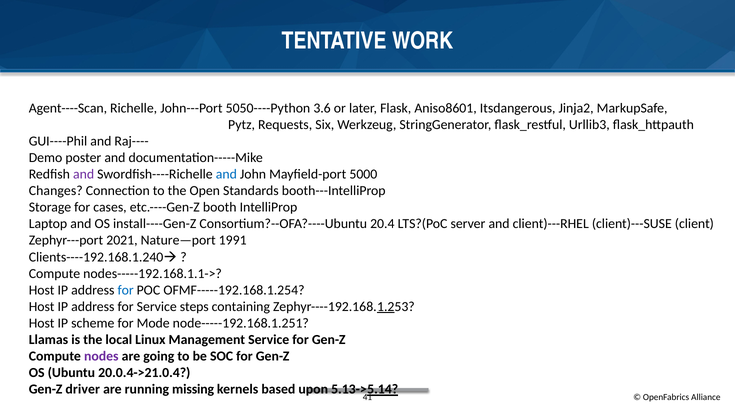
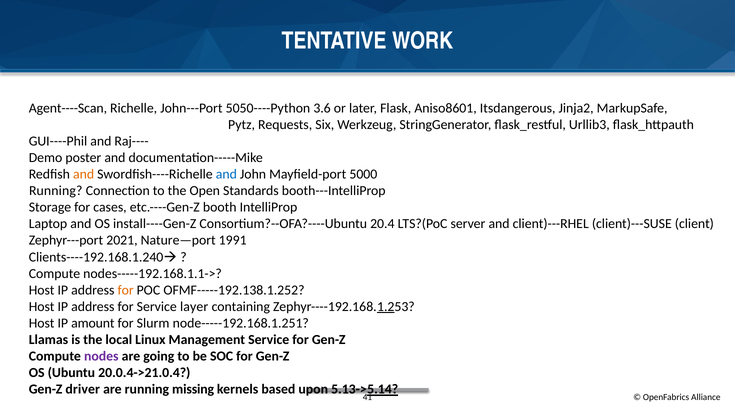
and colour: purple -> orange (84, 175)
Changes: Changes -> Running (56, 191)
for colour: blue -> orange (126, 290)
OFMF-----192.168.1.254: OFMF-----192.168.1.254 -> OFMF-----192.138.1.252 (234, 290)
steps: steps -> layer (194, 307)
scheme: scheme -> amount (93, 323)
Mode: Mode -> Slurm (153, 323)
